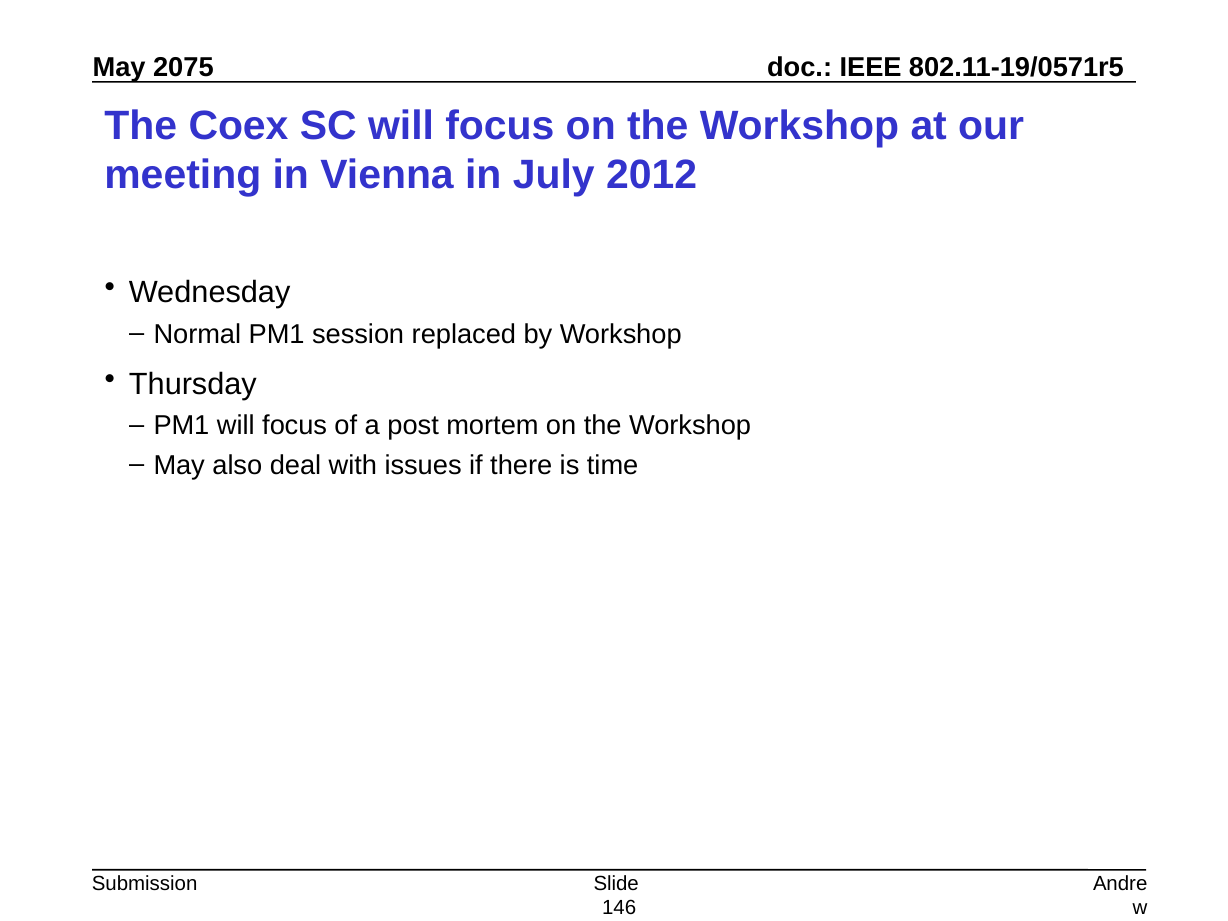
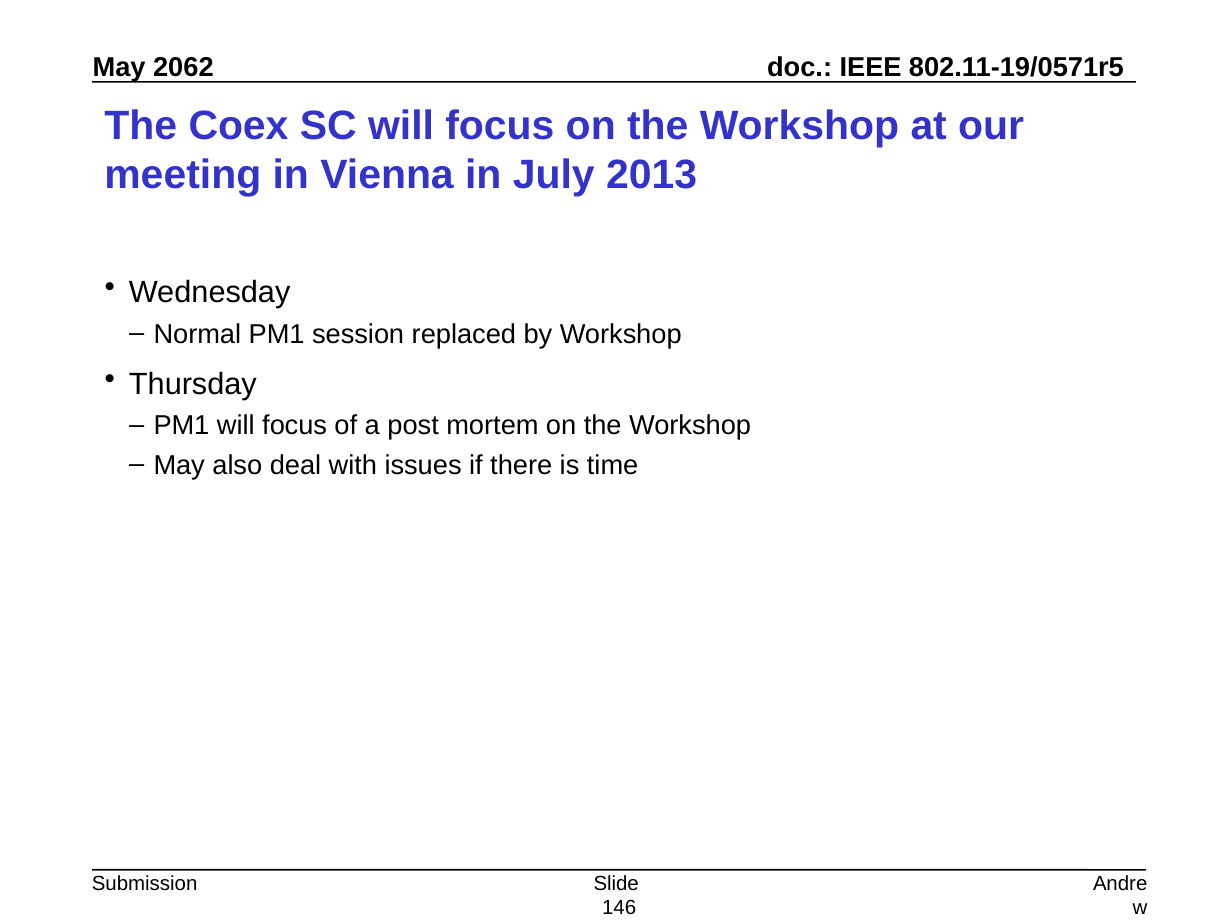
2075: 2075 -> 2062 (183, 67)
2012: 2012 -> 2013 (652, 175)
